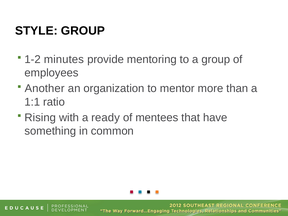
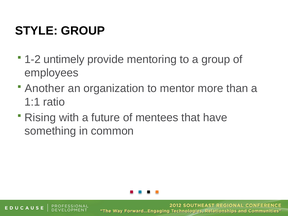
minutes: minutes -> untimely (64, 59)
ready: ready -> future (106, 118)
